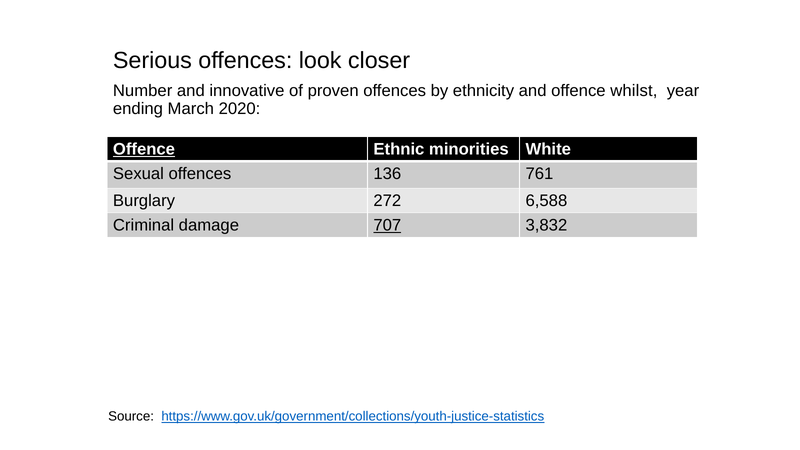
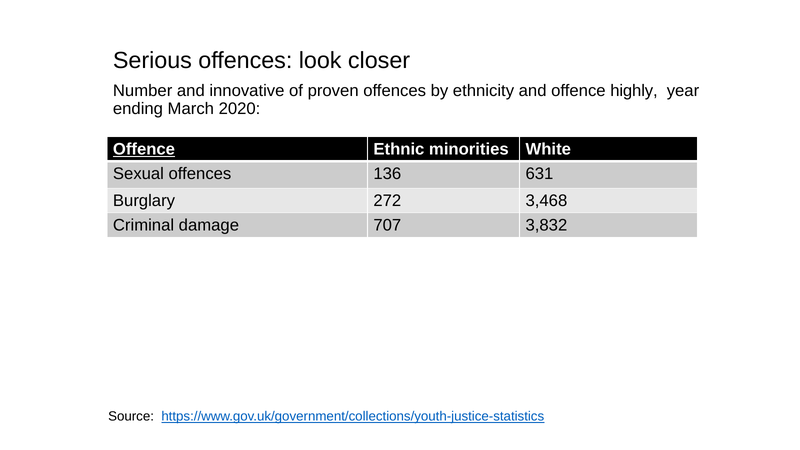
whilst: whilst -> highly (634, 91)
761: 761 -> 631 (539, 174)
6,588: 6,588 -> 3,468 (546, 201)
707 underline: present -> none (387, 225)
